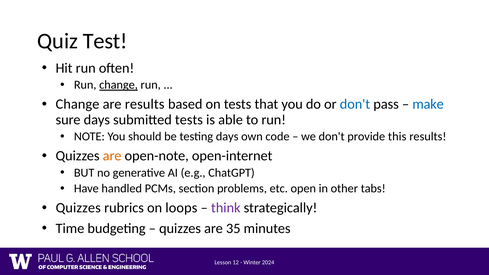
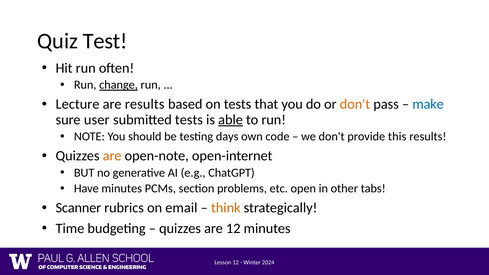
Change: Change -> Lecture (78, 104)
don't colour: blue -> orange (355, 104)
sure days: days -> user (97, 120)
able underline: none -> present (231, 120)
Have handled: handled -> minutes (122, 189)
Quizzes: Quizzes -> Scanner (78, 208)
loops: loops -> email (181, 208)
think colour: purple -> orange (226, 208)
are 35: 35 -> 12 (233, 228)
